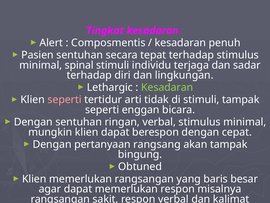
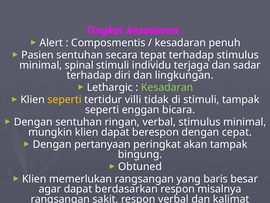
seperti colour: pink -> yellow (65, 99)
arti: arti -> villi (133, 99)
rangsang: rangsang -> peringkat (157, 144)
dapat memerlukan: memerlukan -> berdasarkan (126, 189)
